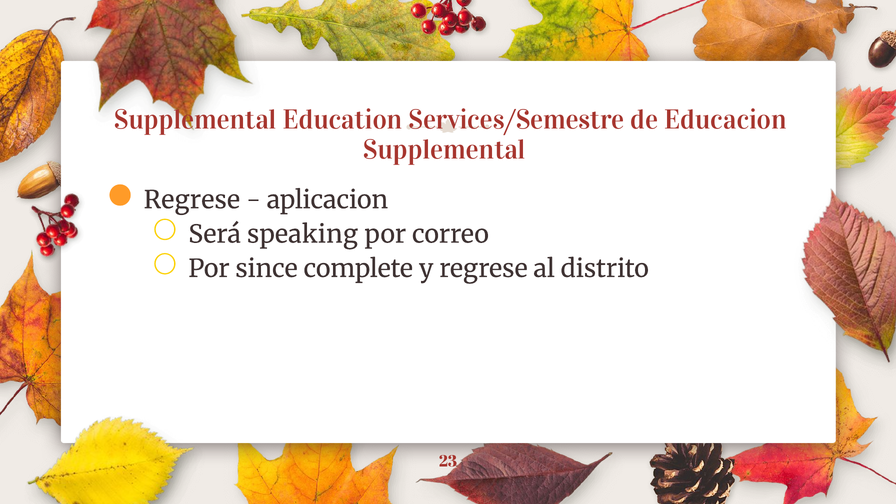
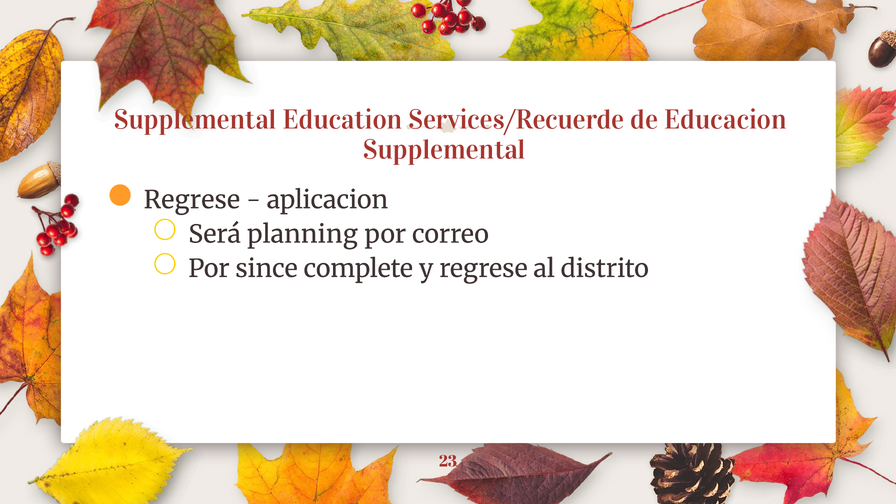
Services/Semestre: Services/Semestre -> Services/Recuerde (516, 120)
speaking: speaking -> planning (303, 234)
